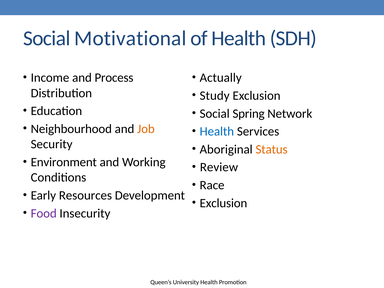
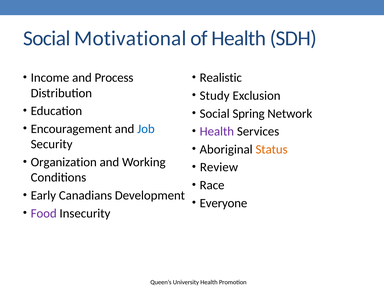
Actually: Actually -> Realistic (221, 78)
Neighbourhood: Neighbourhood -> Encouragement (71, 129)
Job colour: orange -> blue (146, 129)
Health colour: blue -> purple (217, 131)
Environment: Environment -> Organization (64, 162)
Resources: Resources -> Canadians (85, 195)
Exclusion: Exclusion -> Everyone (223, 203)
